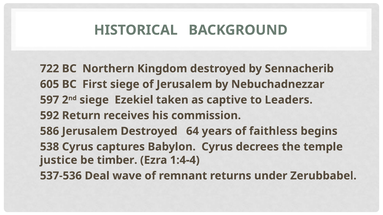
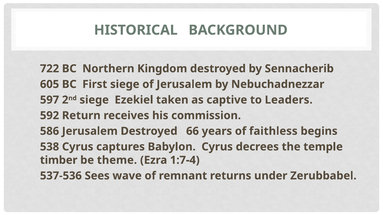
64: 64 -> 66 (193, 131)
justice: justice -> timber (59, 160)
timber: timber -> theme (117, 160)
1:4-4: 1:4-4 -> 1:7-4 (185, 160)
Deal: Deal -> Sees (97, 176)
